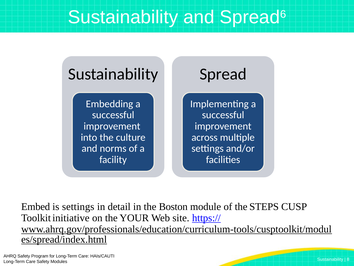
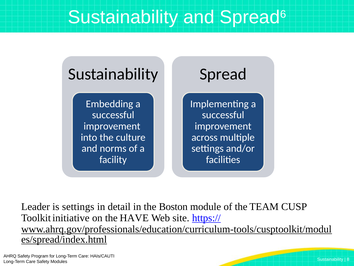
Embed: Embed -> Leader (36, 206)
STEPS: STEPS -> TEAM (264, 206)
YOUR: YOUR -> HAVE (134, 218)
